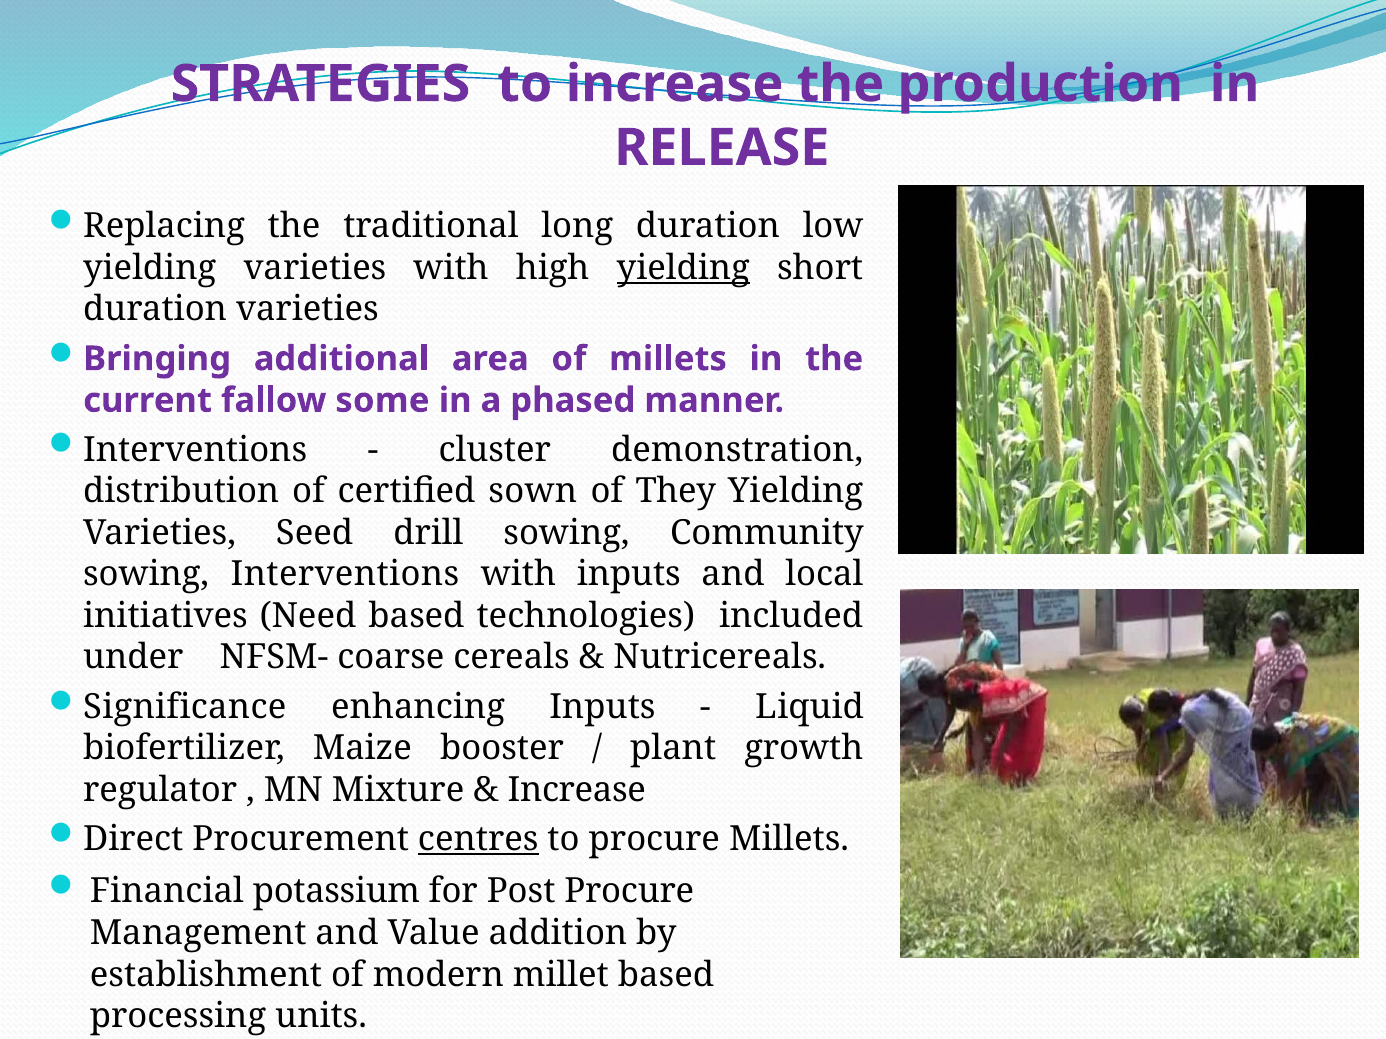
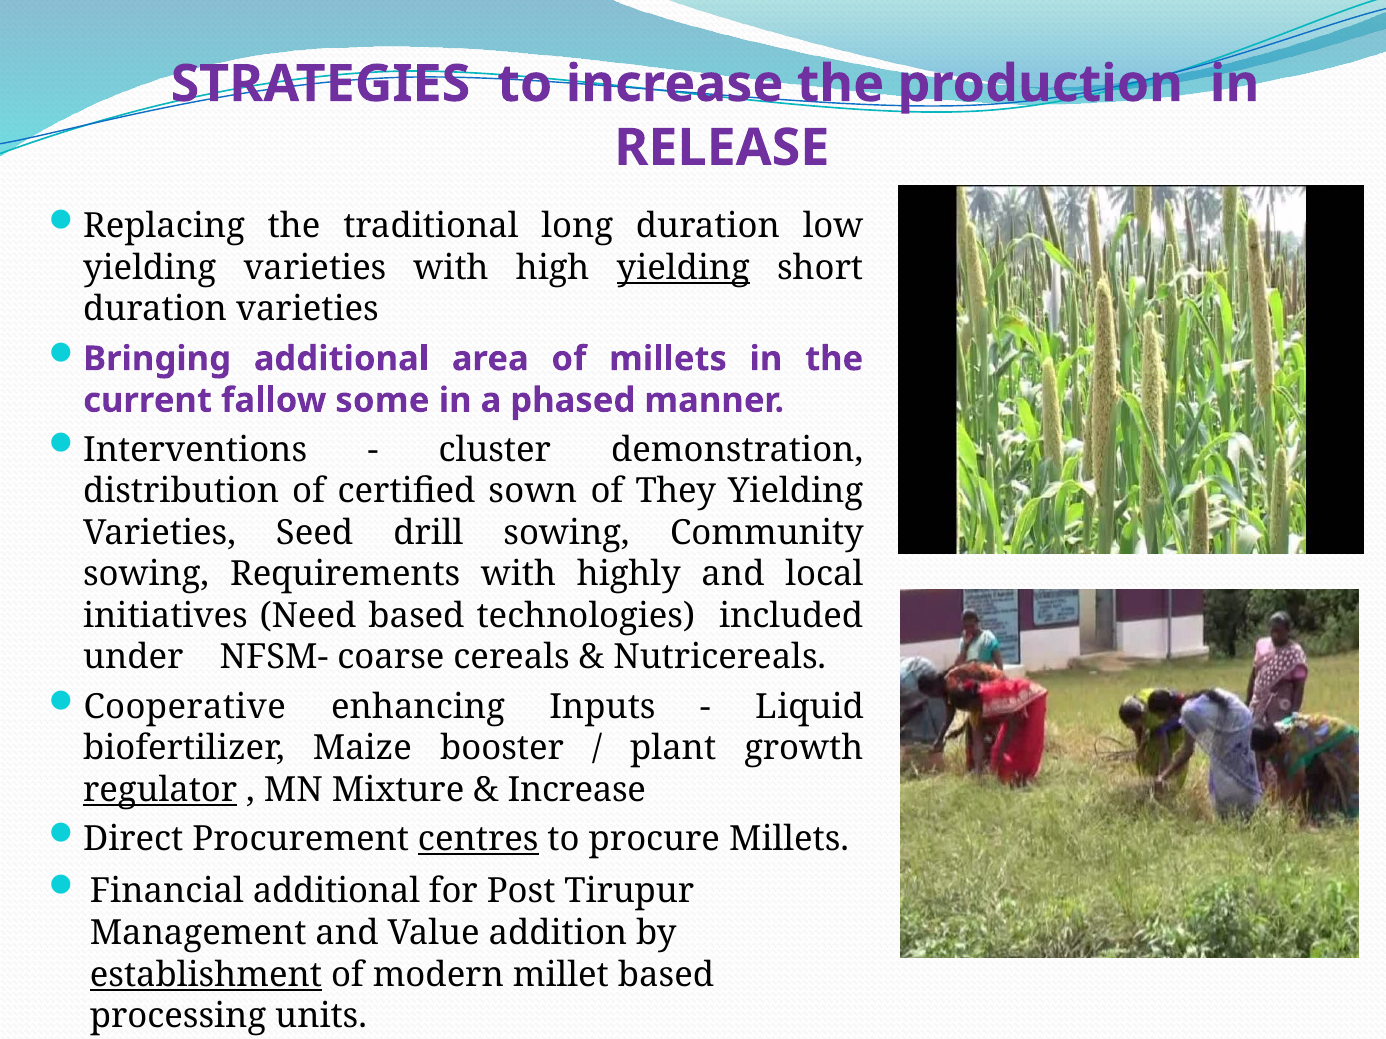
sowing Interventions: Interventions -> Requirements (345, 575)
with inputs: inputs -> highly (629, 575)
Significance: Significance -> Cooperative (185, 707)
regulator underline: none -> present (160, 790)
Financial potassium: potassium -> additional (336, 892)
Post Procure: Procure -> Tirupur (629, 892)
establishment underline: none -> present (206, 975)
